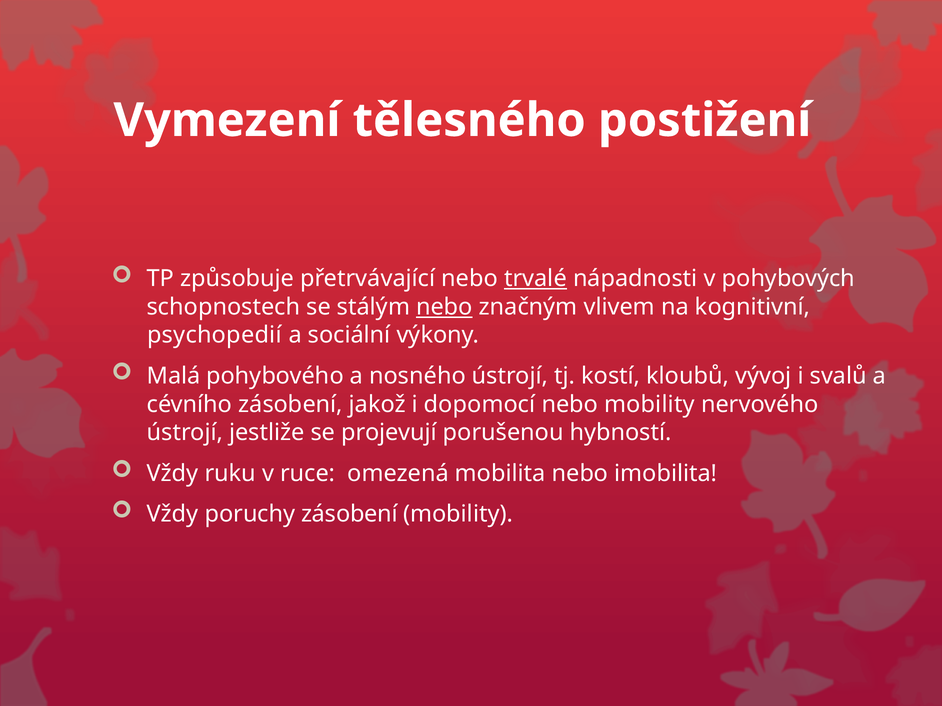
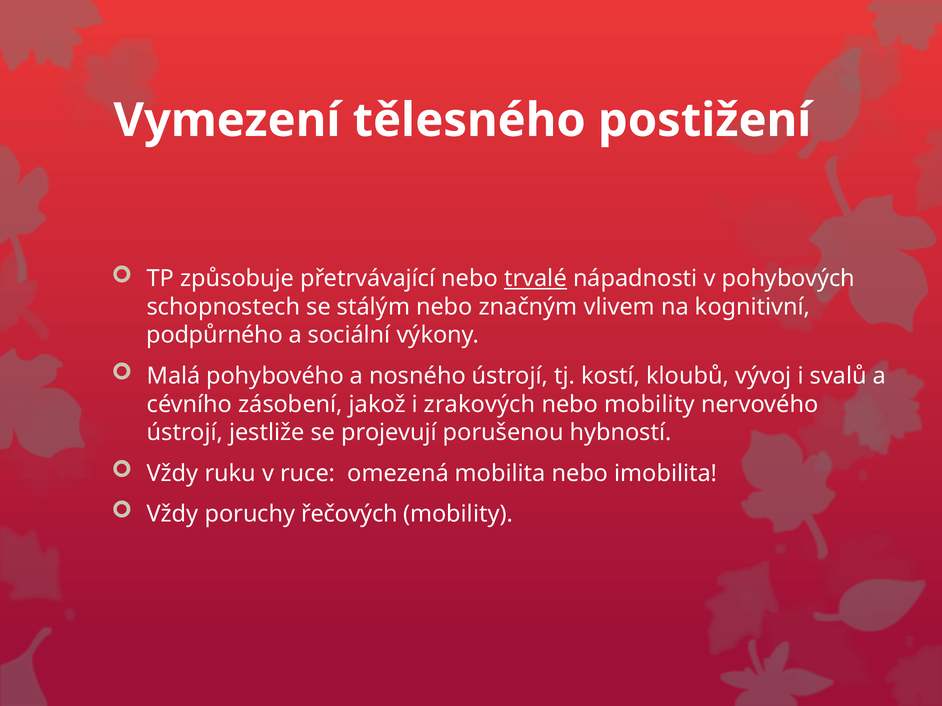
nebo underline: present -> none (444, 307)
psychopedií: psychopedií -> podpůrného (215, 335)
dopomocí: dopomocí -> zrakových (480, 405)
poruchy zásobení: zásobení -> řečových (349, 514)
